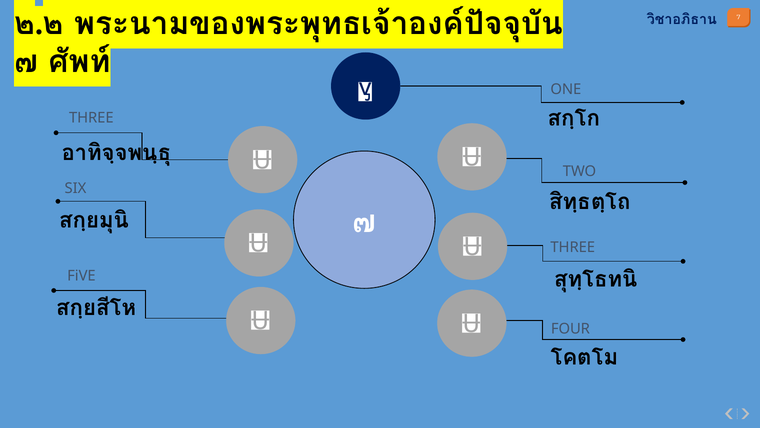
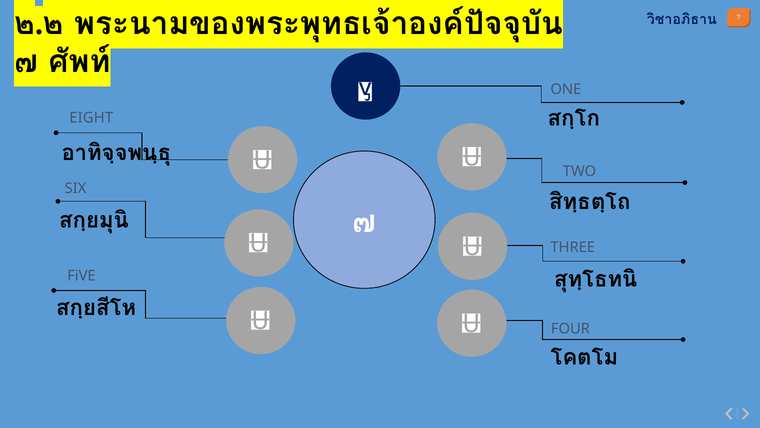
THREE: THREE -> EIGHT (91, 118)
